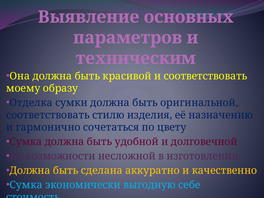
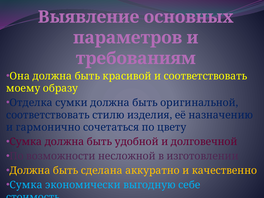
техническим: техническим -> требованиям (136, 58)
